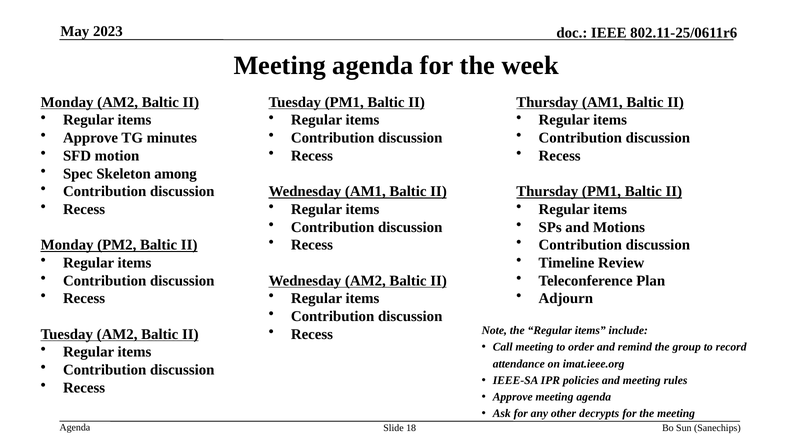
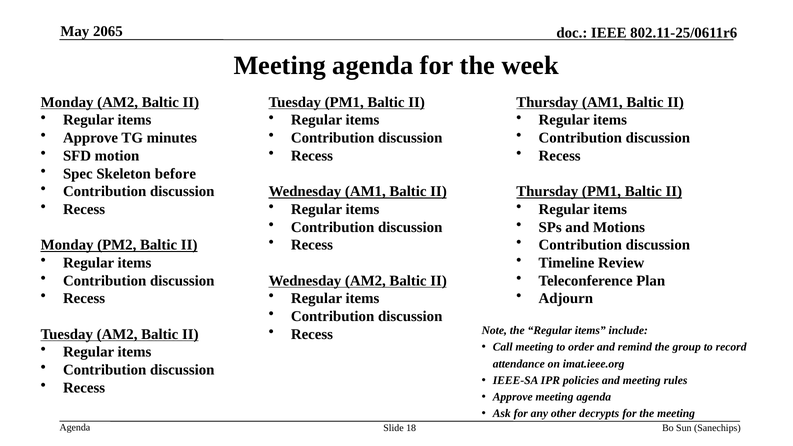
2023: 2023 -> 2065 (108, 32)
among: among -> before (175, 174)
